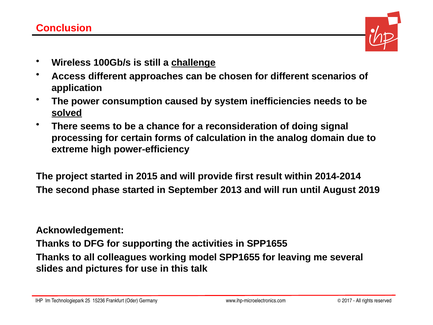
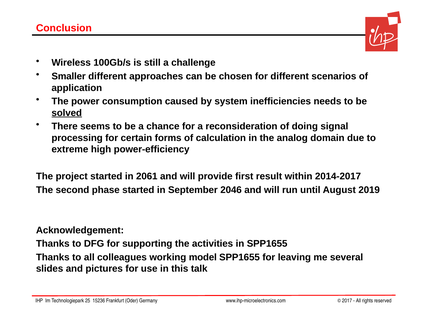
challenge underline: present -> none (193, 63)
Access: Access -> Smaller (69, 76)
2015: 2015 -> 2061 (147, 176)
2014-2014: 2014-2014 -> 2014-2017 (338, 176)
2013: 2013 -> 2046 (231, 190)
